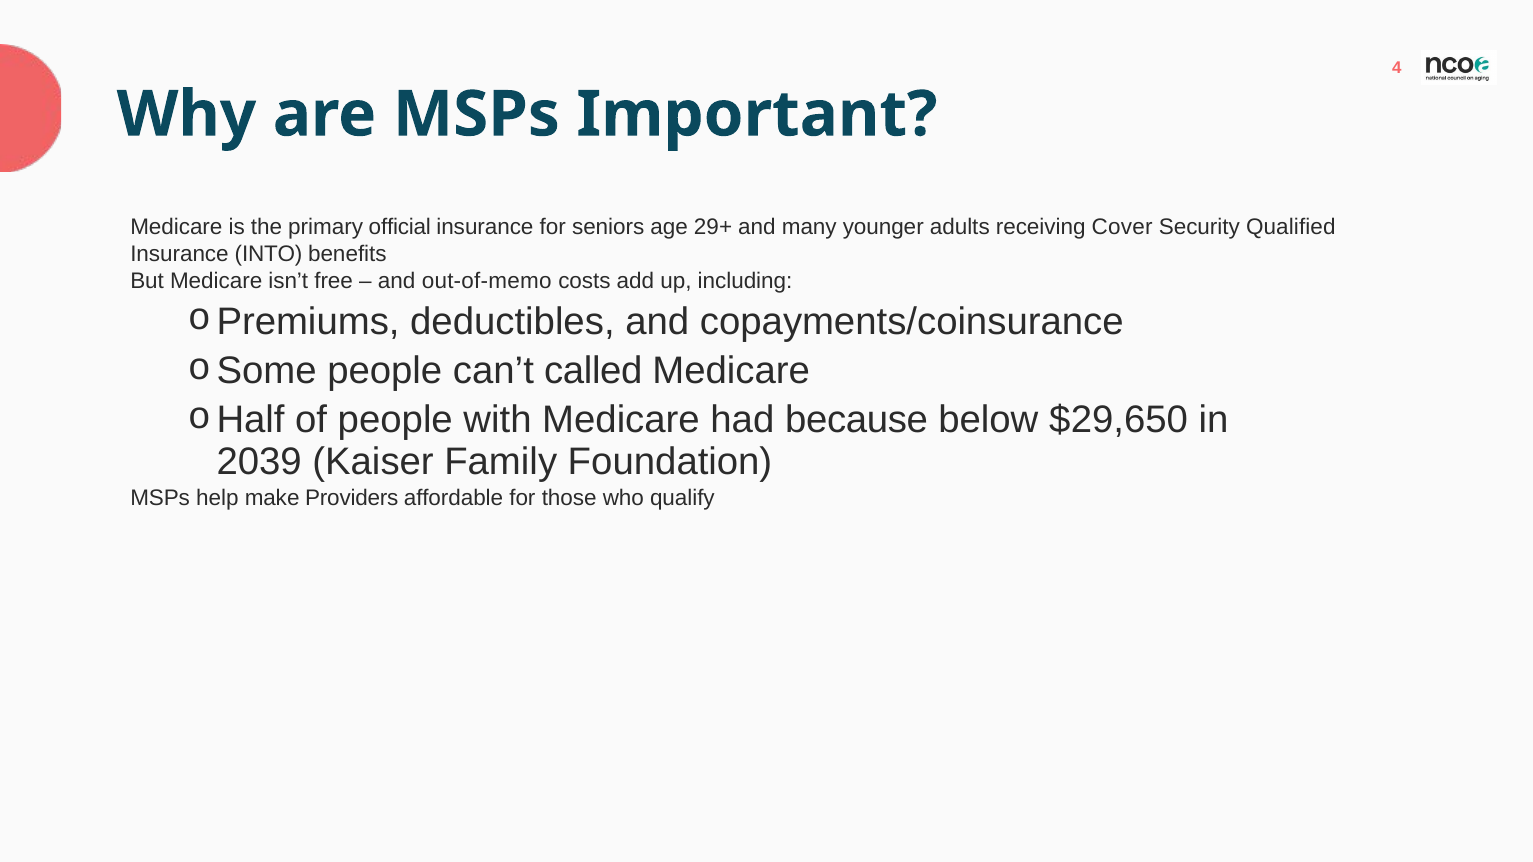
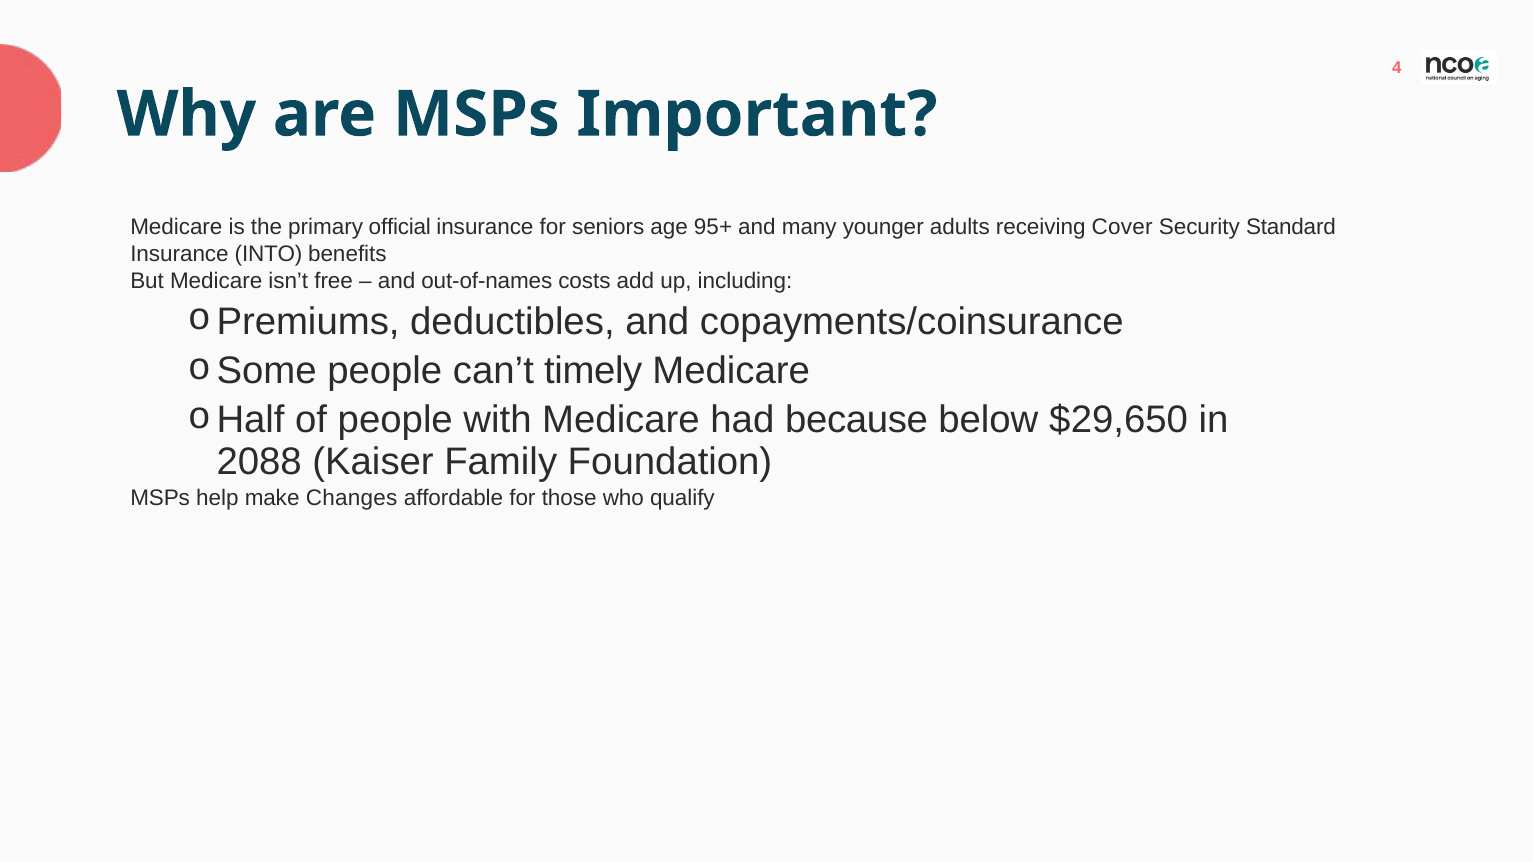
29+: 29+ -> 95+ (713, 227)
Qualified: Qualified -> Standard (1291, 227)
out-of-memo: out-of-memo -> out-of-names (487, 281)
called: called -> timely (593, 371)
2039: 2039 -> 2088 (259, 462)
Providers: Providers -> Changes (352, 498)
